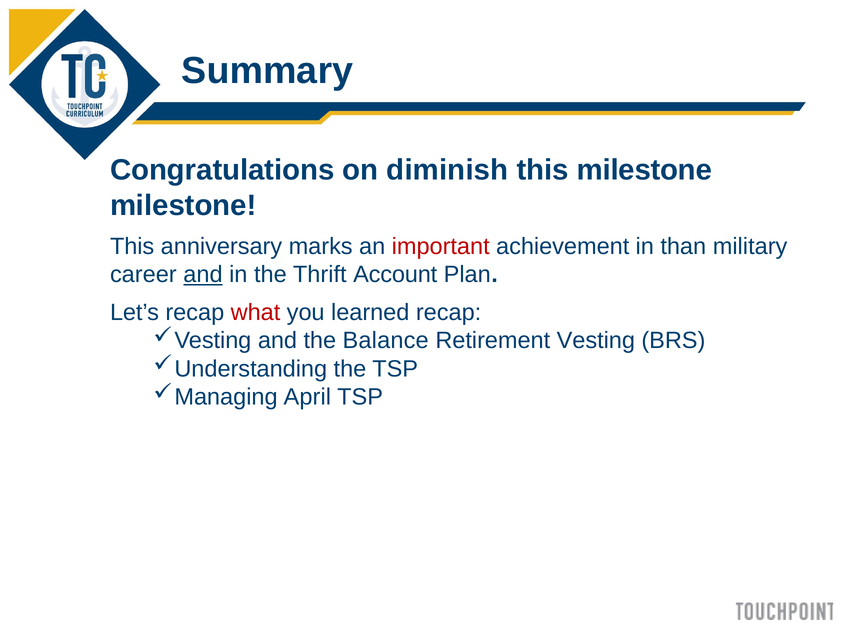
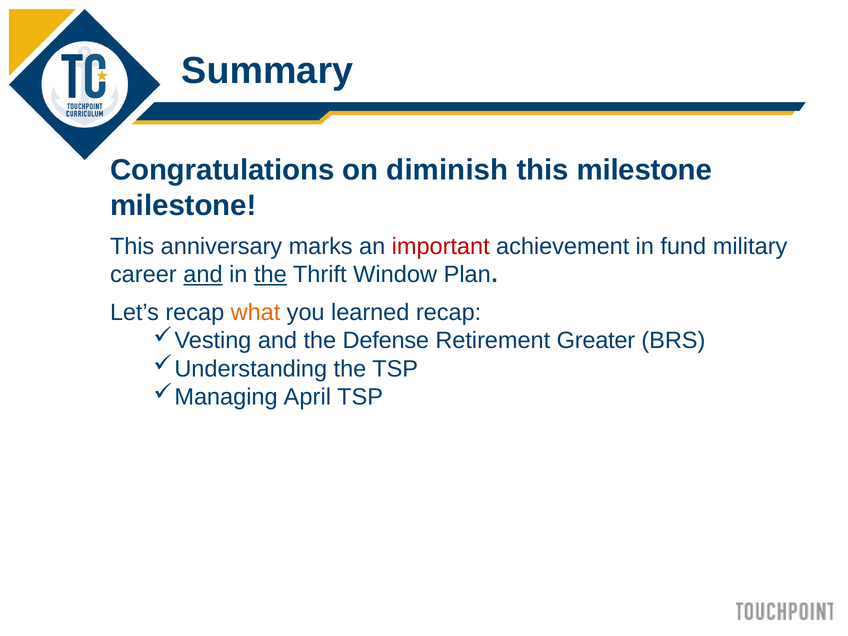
than: than -> fund (683, 246)
the underline: none -> present (270, 275)
Account: Account -> Window (395, 275)
what colour: red -> orange (255, 312)
Balance: Balance -> Defense (386, 341)
Vesting: Vesting -> Greater (596, 341)
